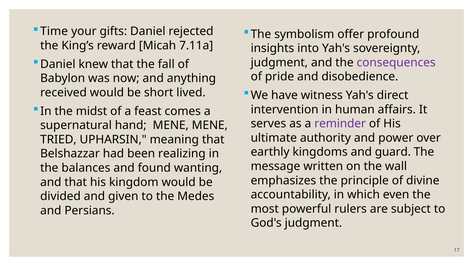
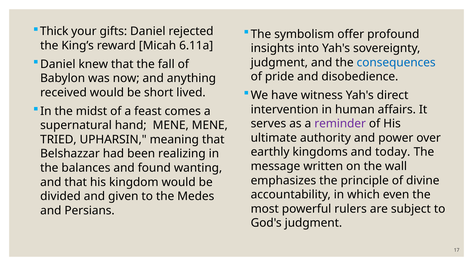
Time: Time -> Thick (54, 31)
7.11a: 7.11a -> 6.11a (196, 46)
consequences colour: purple -> blue (396, 63)
guard: guard -> today (393, 152)
